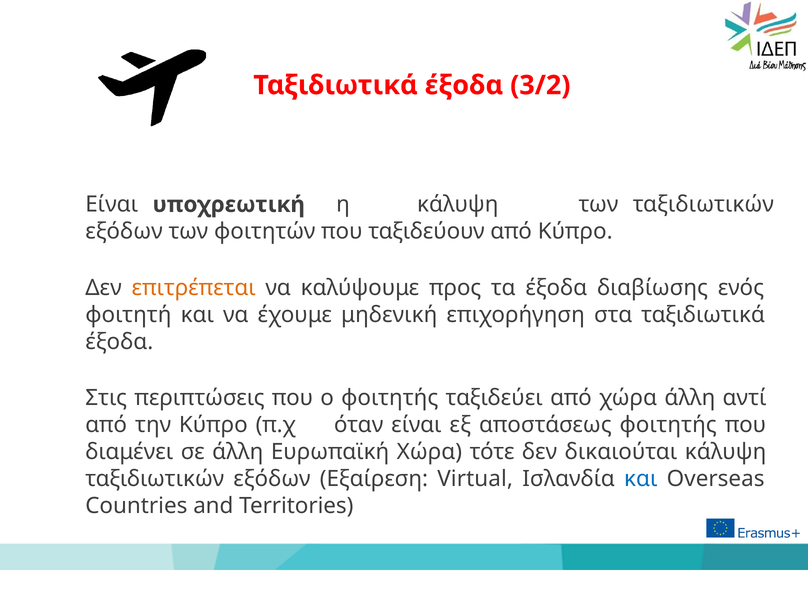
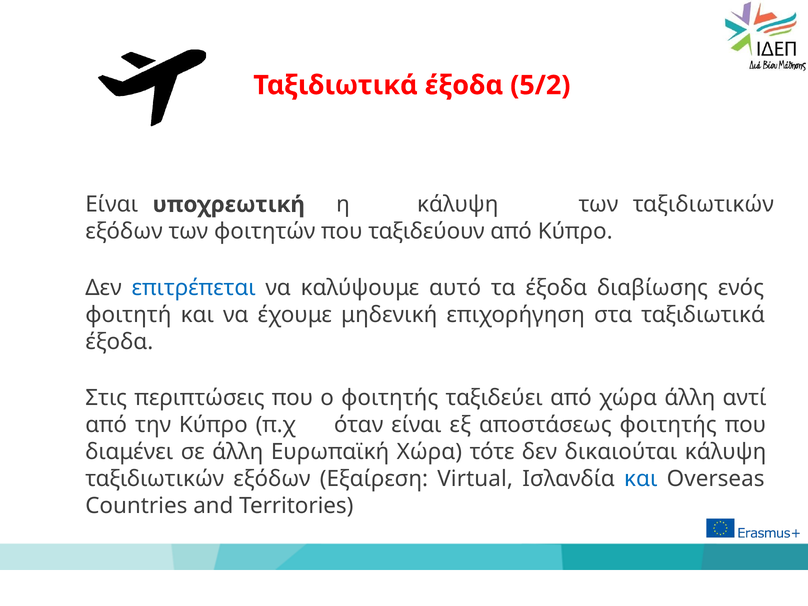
3/2: 3/2 -> 5/2 (540, 85)
επιτρέπεται colour: orange -> blue (194, 288)
προς: προς -> αυτό (455, 288)
